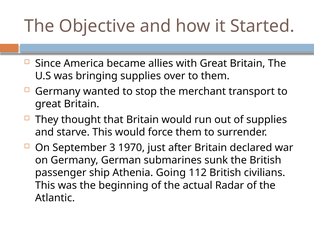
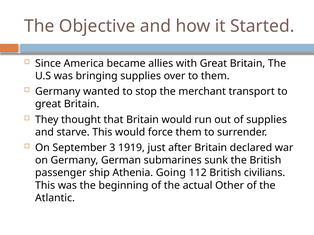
1970: 1970 -> 1919 (131, 148)
Radar: Radar -> Other (230, 186)
